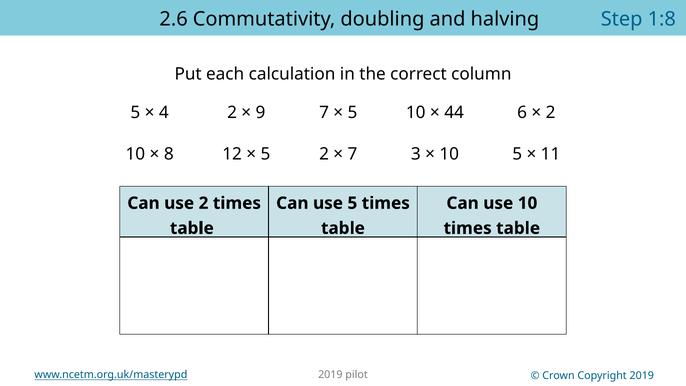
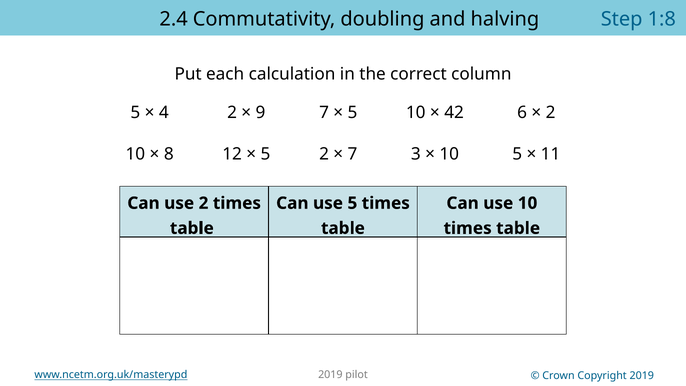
2.6: 2.6 -> 2.4 (174, 19)
44: 44 -> 42 (454, 112)
